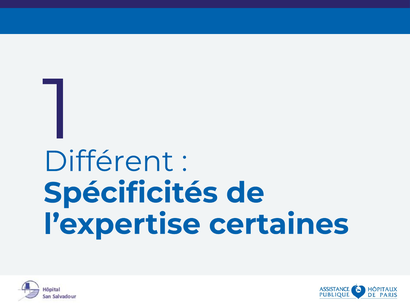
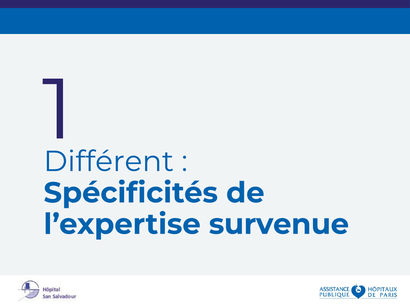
certaines: certaines -> survenue (279, 224)
